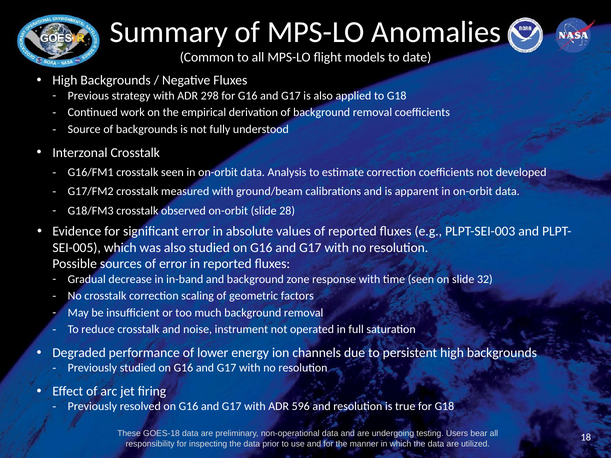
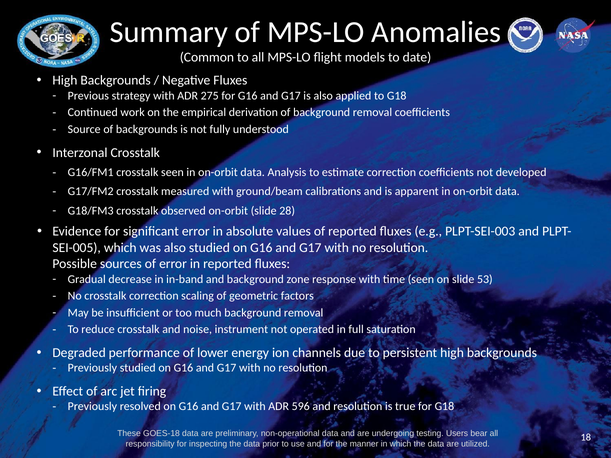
298: 298 -> 275 (210, 96)
32: 32 -> 53 (485, 279)
